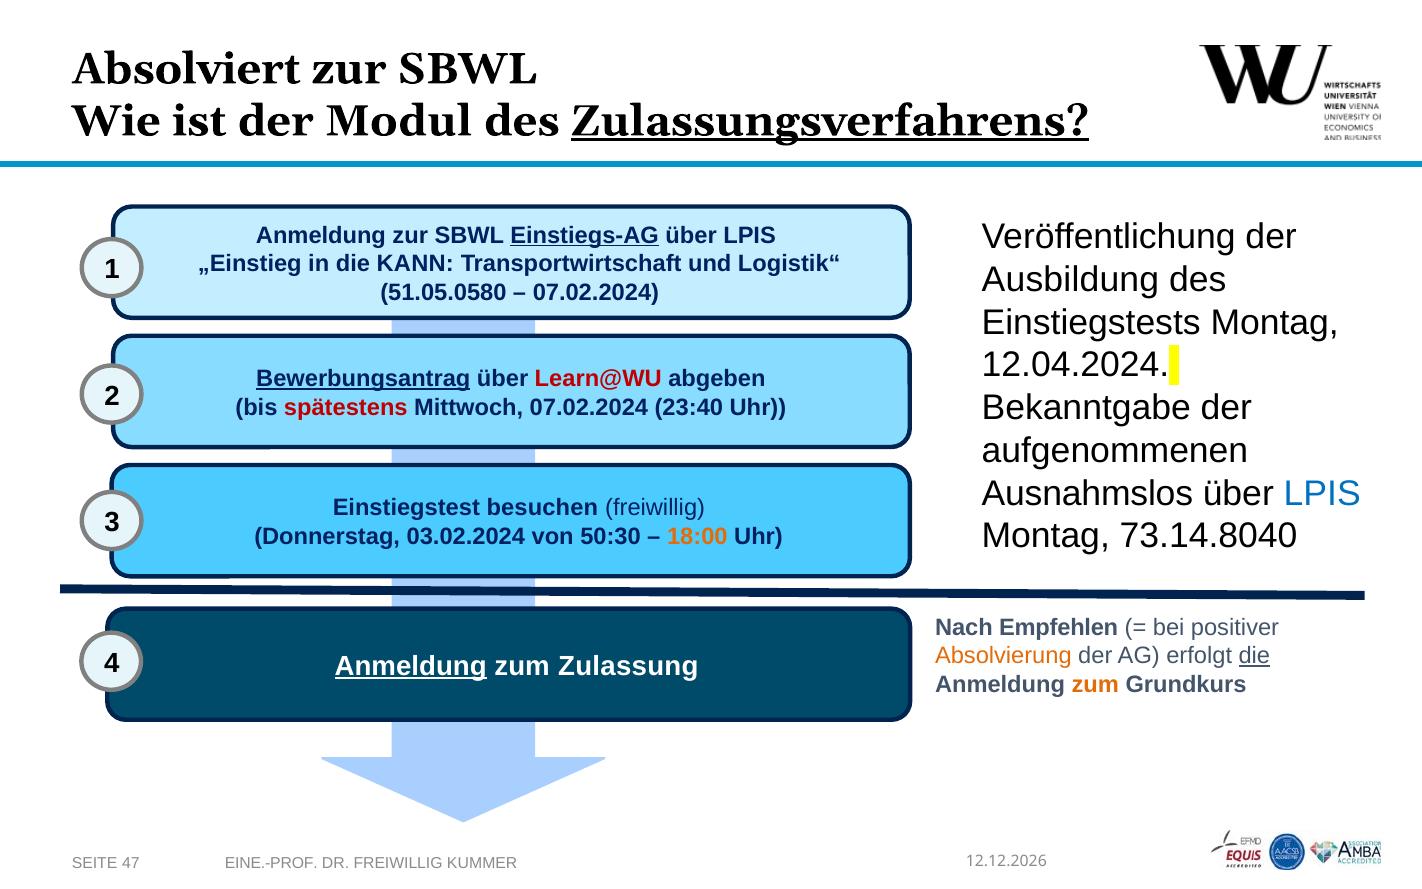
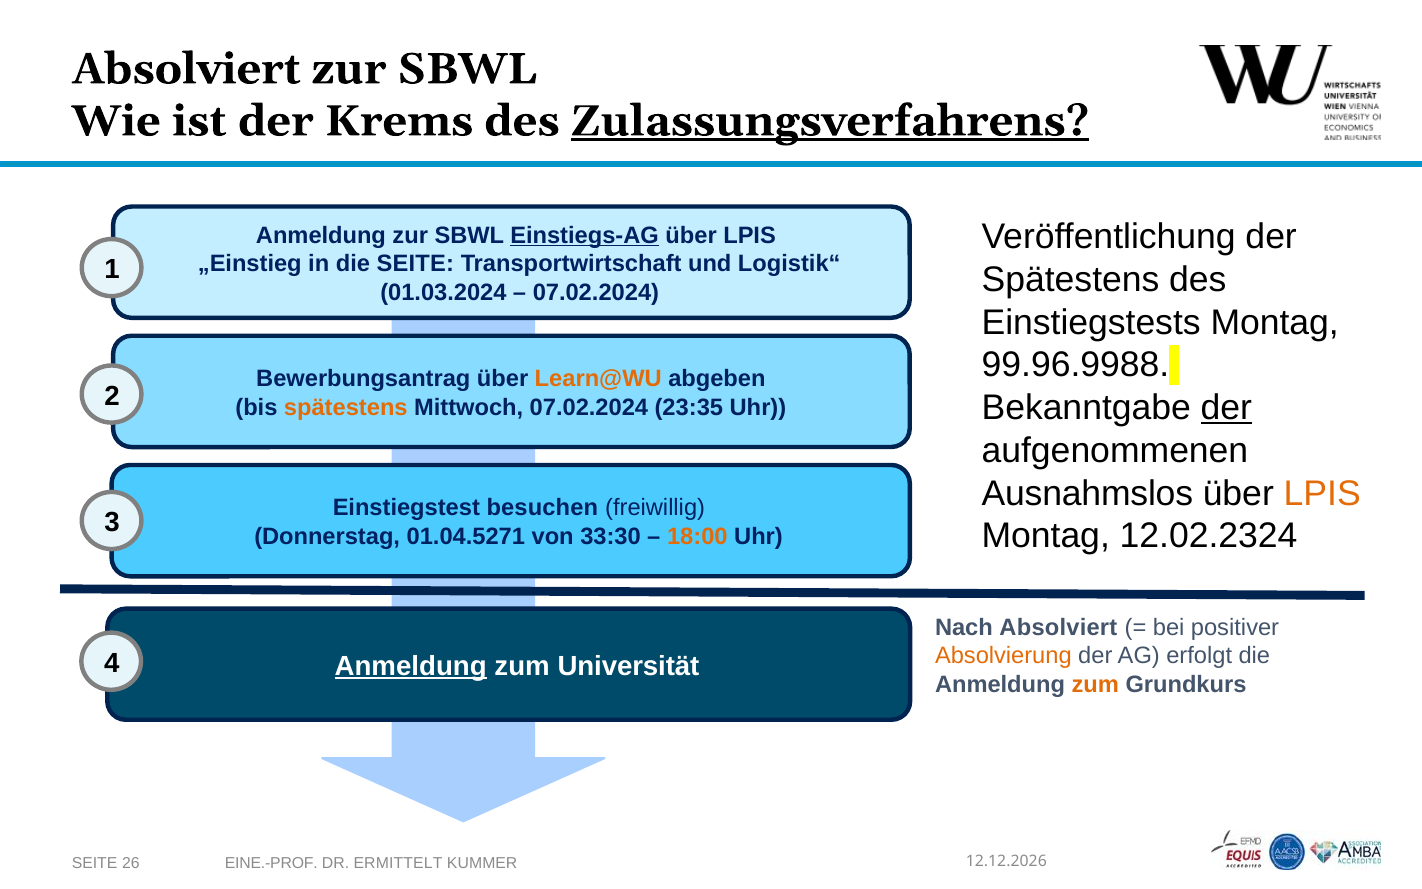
Modul: Modul -> Krems (399, 121)
die KANN: KANN -> SEITE (415, 264)
Ausbildung: Ausbildung -> Spätestens (1071, 280)
51.05.0580: 51.05.0580 -> 01.03.2024 (443, 292)
12.04.2024: 12.04.2024 -> 99.96.9988 (1075, 365)
Bewerbungsantrag underline: present -> none (363, 379)
Learn@WU colour: red -> orange (598, 379)
der underline: none -> present (1226, 408)
spätestens colour: red -> orange (346, 407)
23:40: 23:40 -> 23:35 (689, 407)
LPIS colour: blue -> orange (1322, 493)
73.14.8040: 73.14.8040 -> 12.02.2324 (1209, 536)
03.02.2024: 03.02.2024 -> 01.04.5271 (466, 536)
50:30: 50:30 -> 33:30 (611, 536)
Nach Empfehlen: Empfehlen -> Absolviert (1058, 627)
die underline: present -> none (1254, 656)
Zulassung: Zulassung -> Universität (628, 666)
47: 47 -> 26 (131, 863)
DR FREIWILLIG: FREIWILLIG -> ERMITTELT (398, 863)
